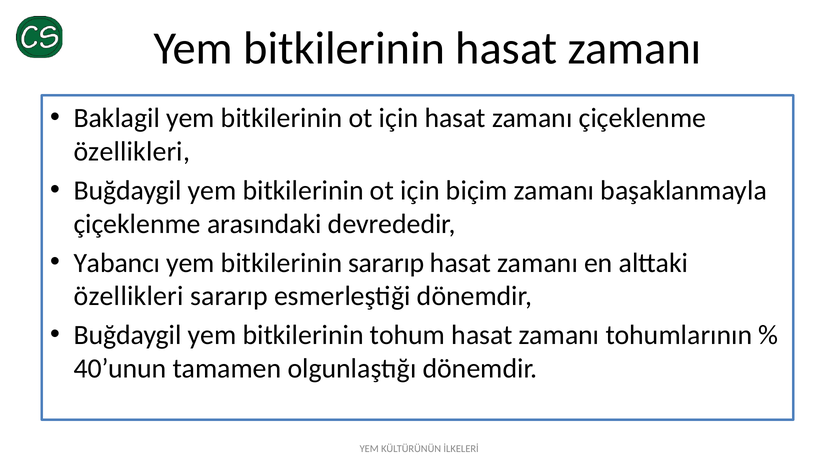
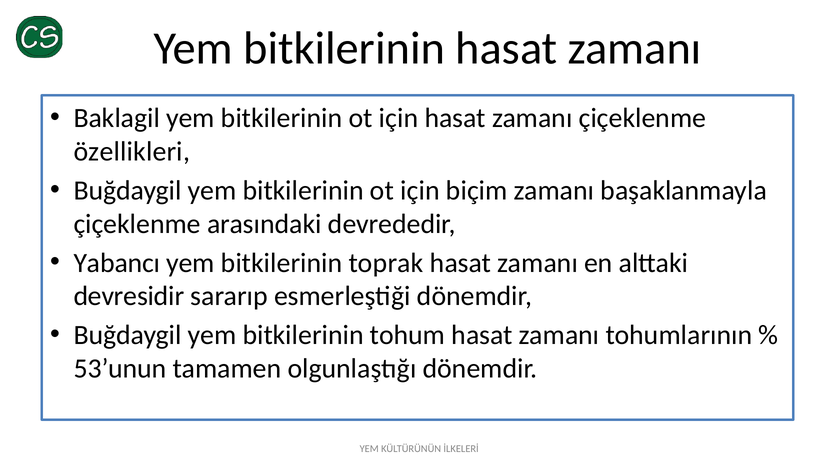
bitkilerinin sararıp: sararıp -> toprak (386, 263)
özellikleri: özellikleri -> devresidir (129, 296)
40’unun: 40’unun -> 53’unun (120, 368)
